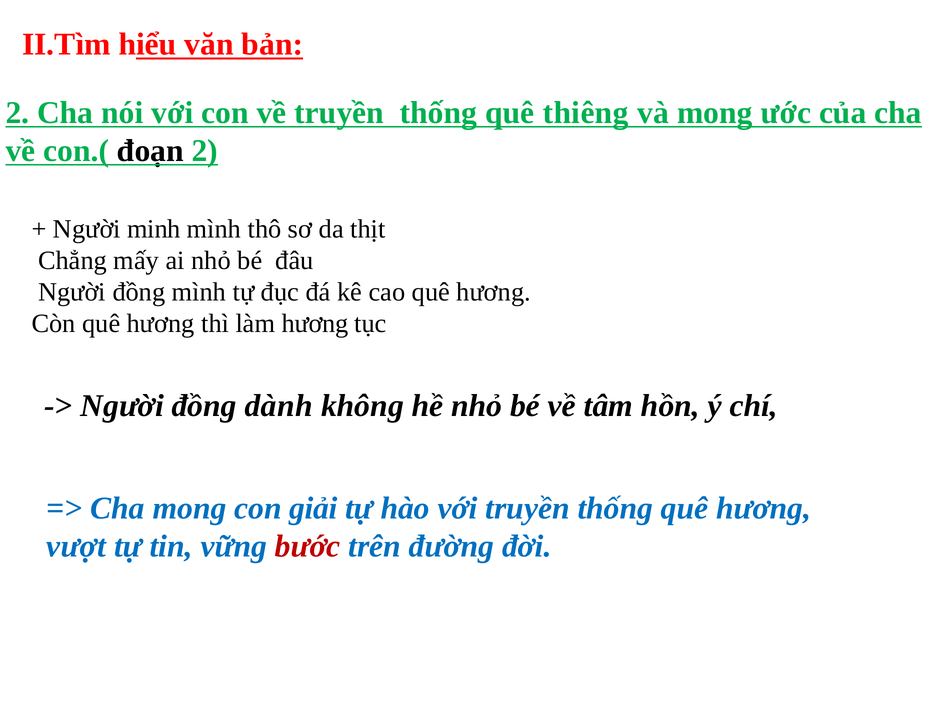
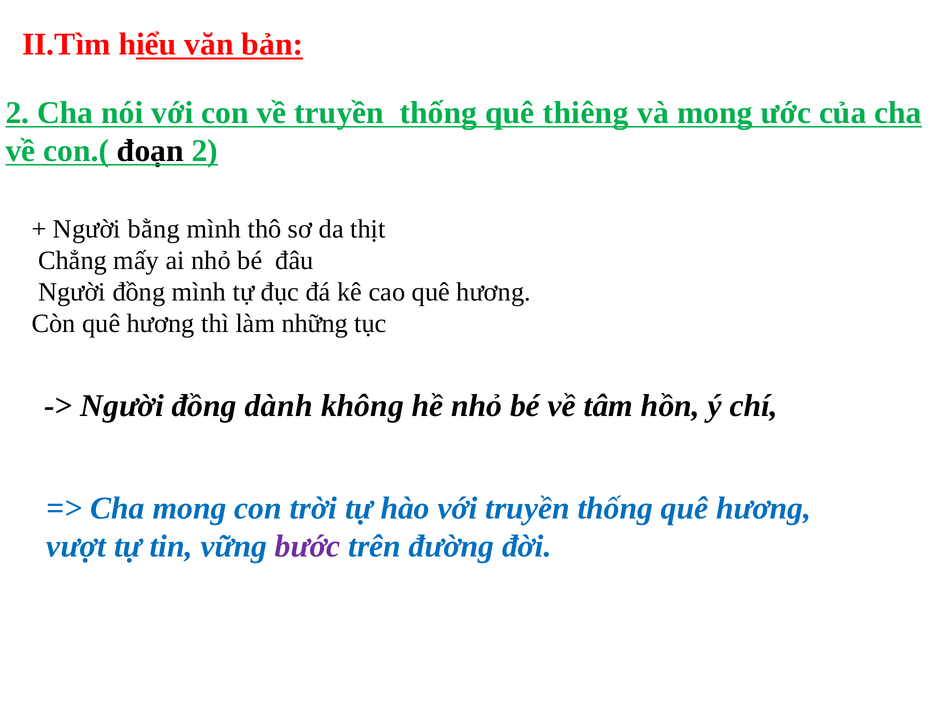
minh: minh -> bằng (154, 229)
làm hương: hương -> những (315, 324)
giải: giải -> trời (313, 508)
bước colour: red -> purple (308, 546)
